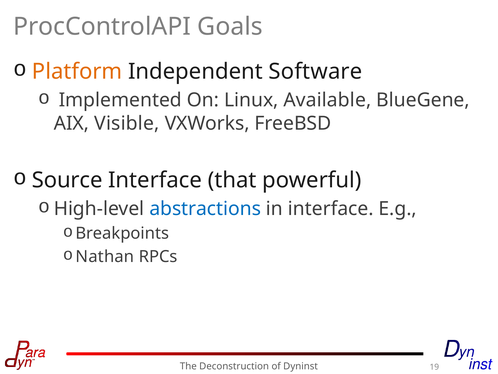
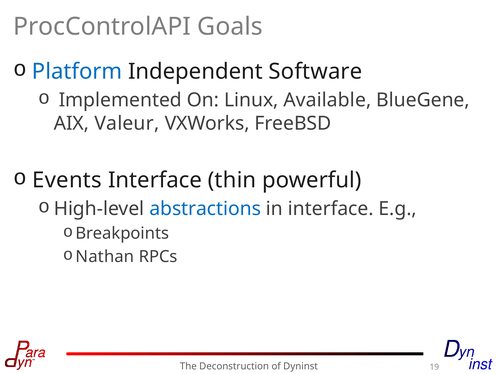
Platform colour: orange -> blue (77, 71)
Visible: Visible -> Valeur (127, 123)
Source: Source -> Events (67, 180)
that: that -> thin (232, 180)
